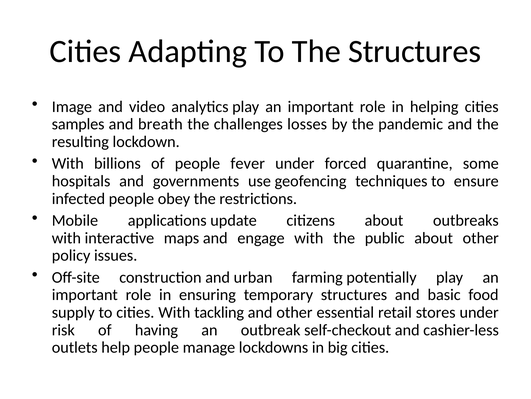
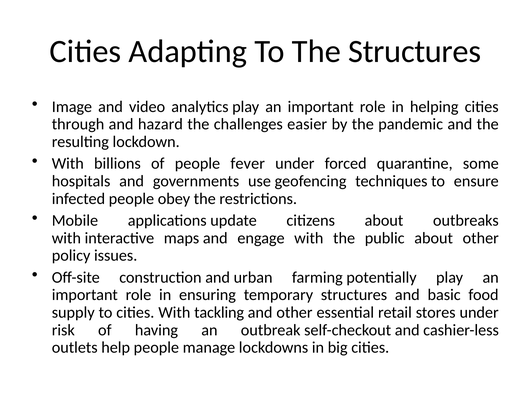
samples: samples -> through (78, 124)
breath: breath -> hazard (160, 124)
losses: losses -> easier (307, 124)
